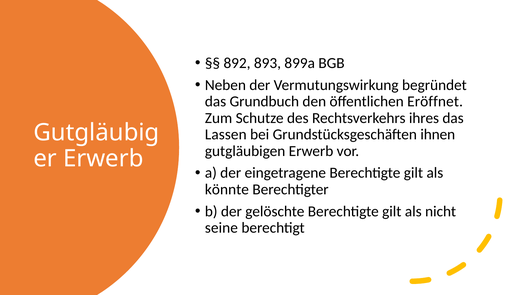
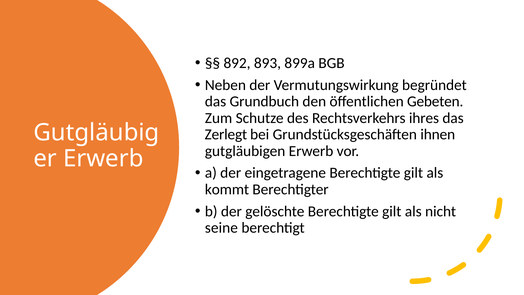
Eröffnet: Eröffnet -> Gebeten (435, 101)
Lassen: Lassen -> Zerlegt (226, 134)
könnte: könnte -> kommt (227, 189)
